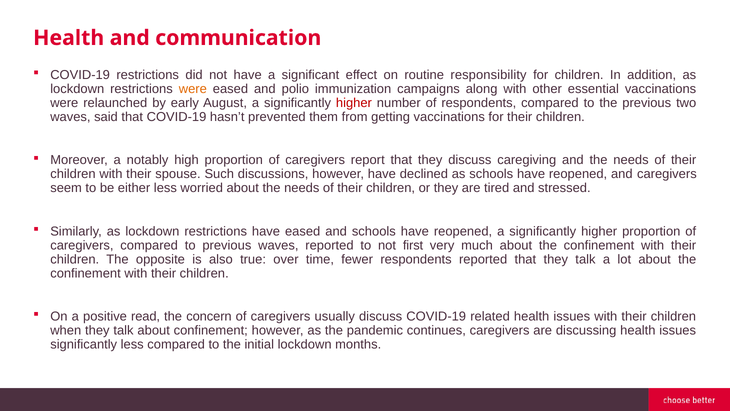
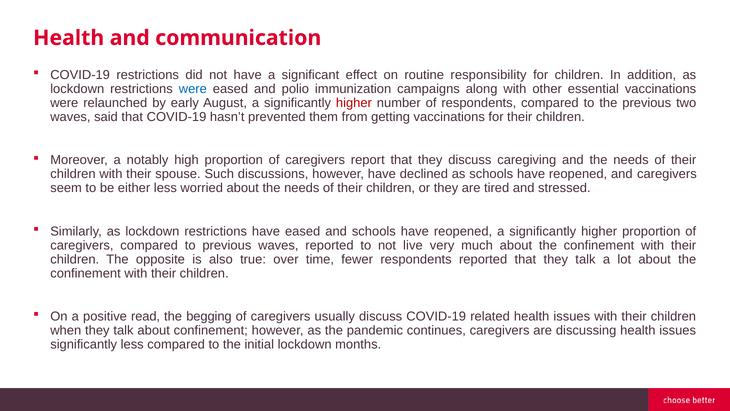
were colour: orange -> blue (193, 89)
first: first -> live (413, 245)
concern: concern -> begging (209, 316)
